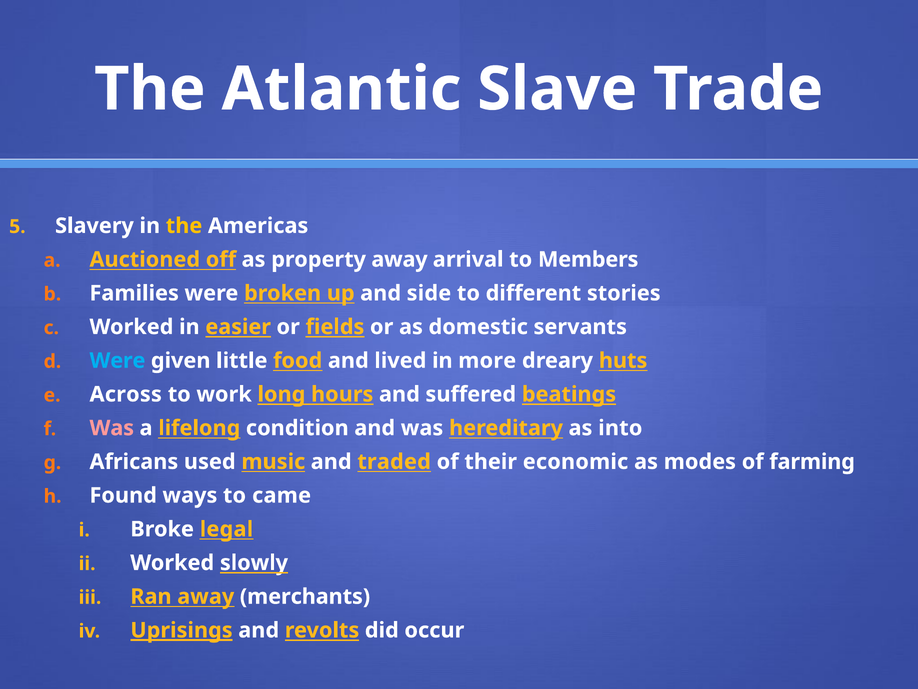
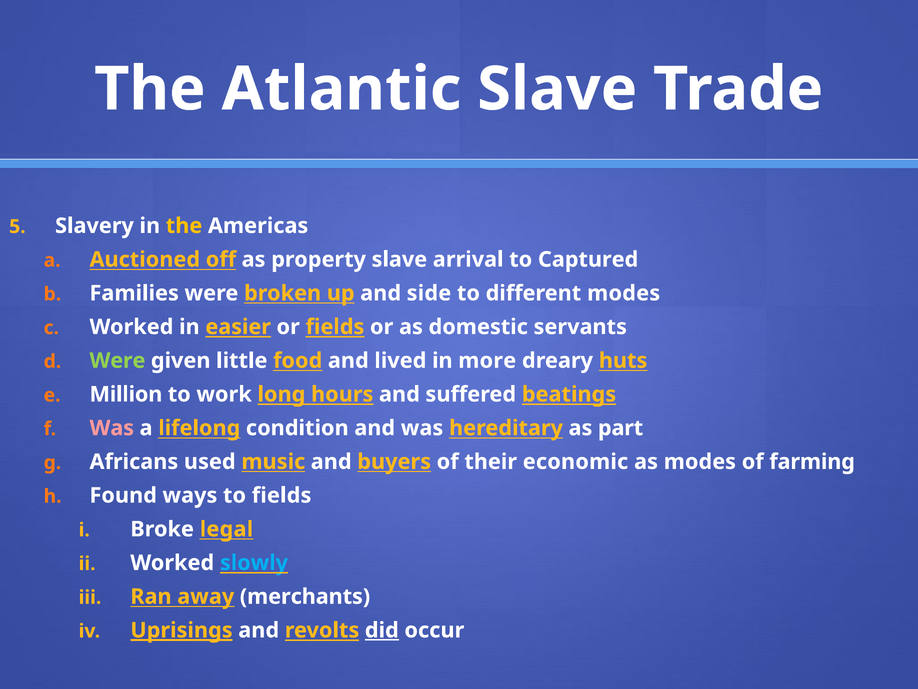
property away: away -> slave (399, 259)
Members: Members -> Captured (588, 259)
different stories: stories -> modes (624, 293)
Were colour: light blue -> light green (117, 360)
Across: Across -> Million (126, 394)
into: into -> part (621, 428)
traded: traded -> buyers (394, 461)
to came: came -> fields (282, 495)
slowly colour: white -> light blue (254, 563)
did underline: none -> present (382, 630)
